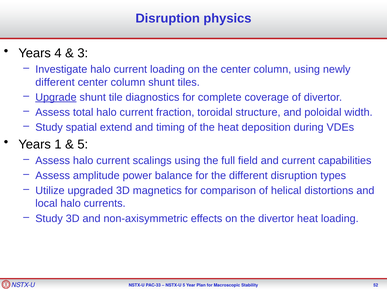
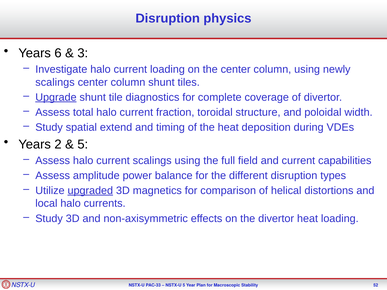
4: 4 -> 6 (58, 53)
different: different -> scalings (55, 82)
1: 1 -> 2 (58, 144)
upgraded underline: none -> present (90, 191)
